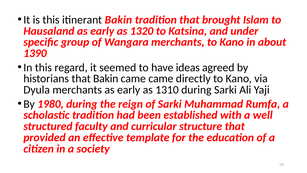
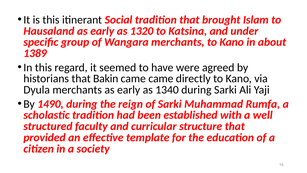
itinerant Bakin: Bakin -> Social (119, 20)
1390: 1390 -> 1389 (35, 53)
ideas: ideas -> were (188, 67)
1310: 1310 -> 1340 (167, 90)
1980: 1980 -> 1490 (50, 104)
